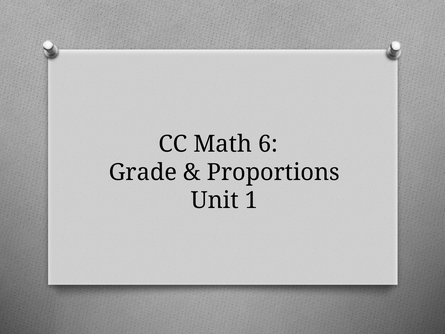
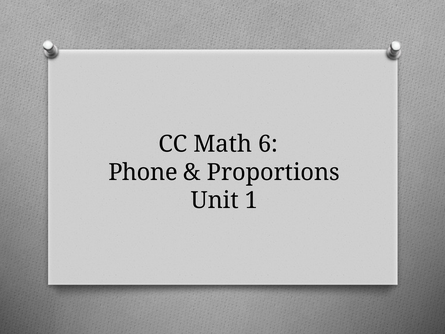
Grade: Grade -> Phone (143, 172)
